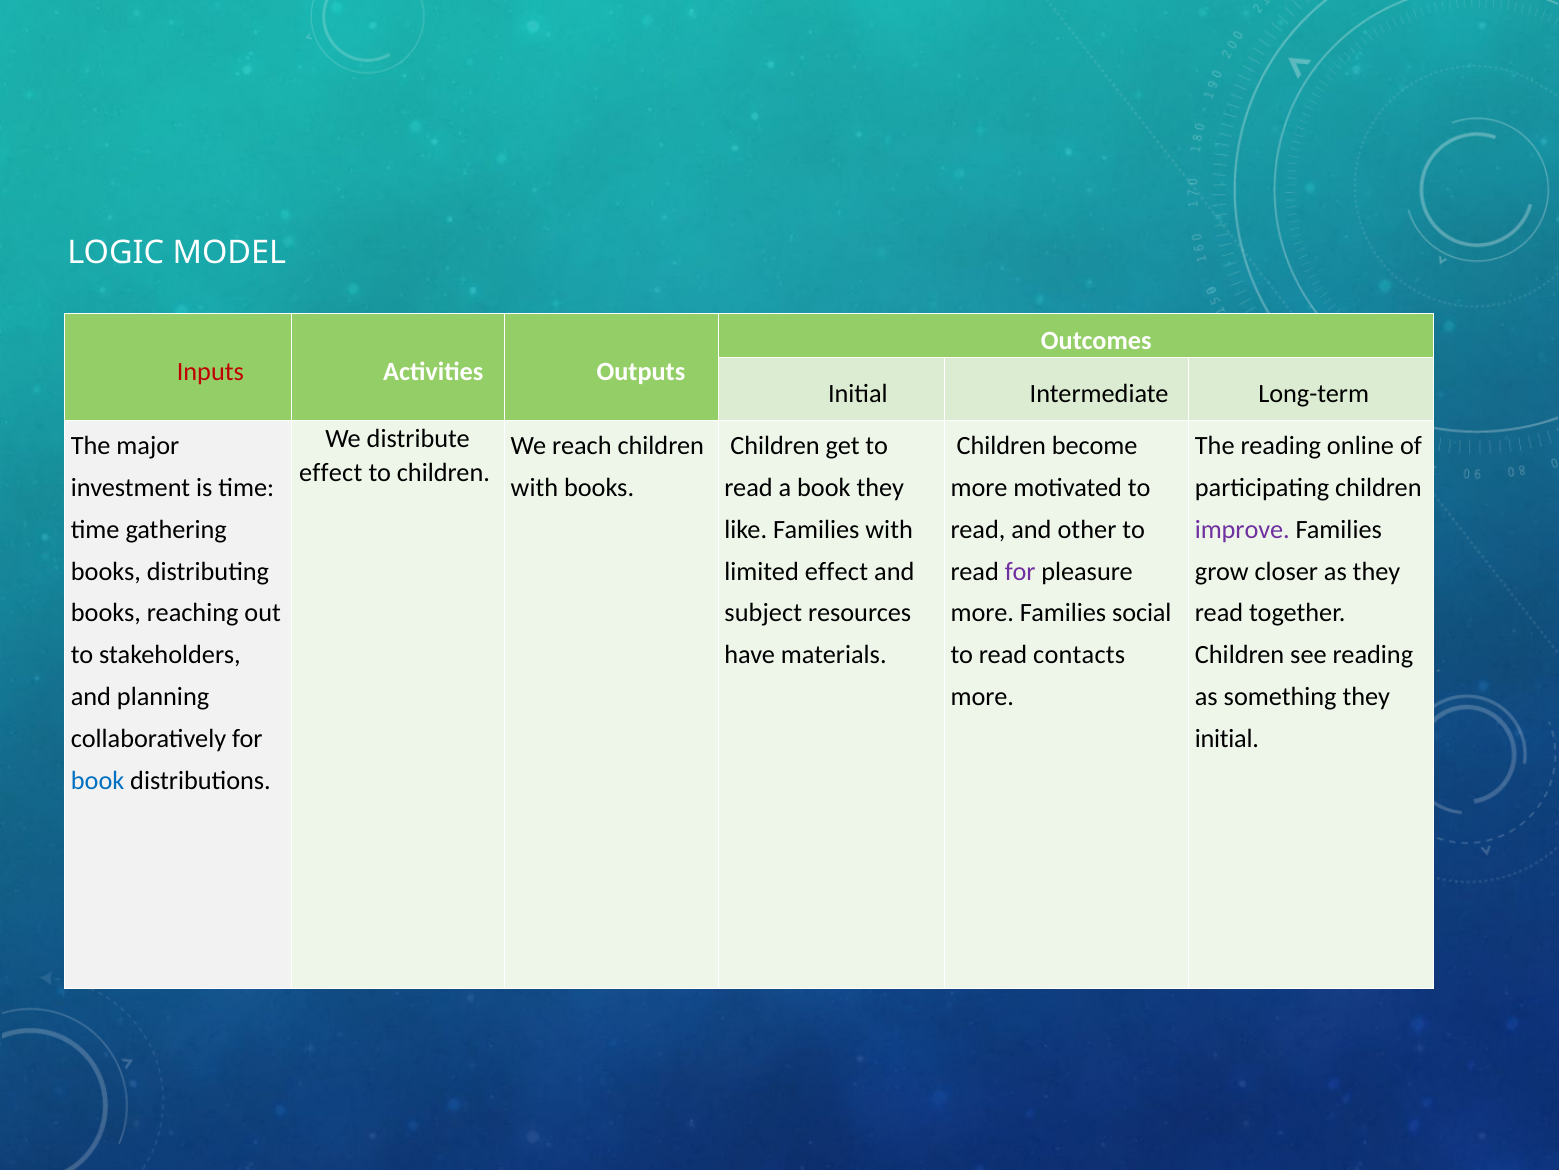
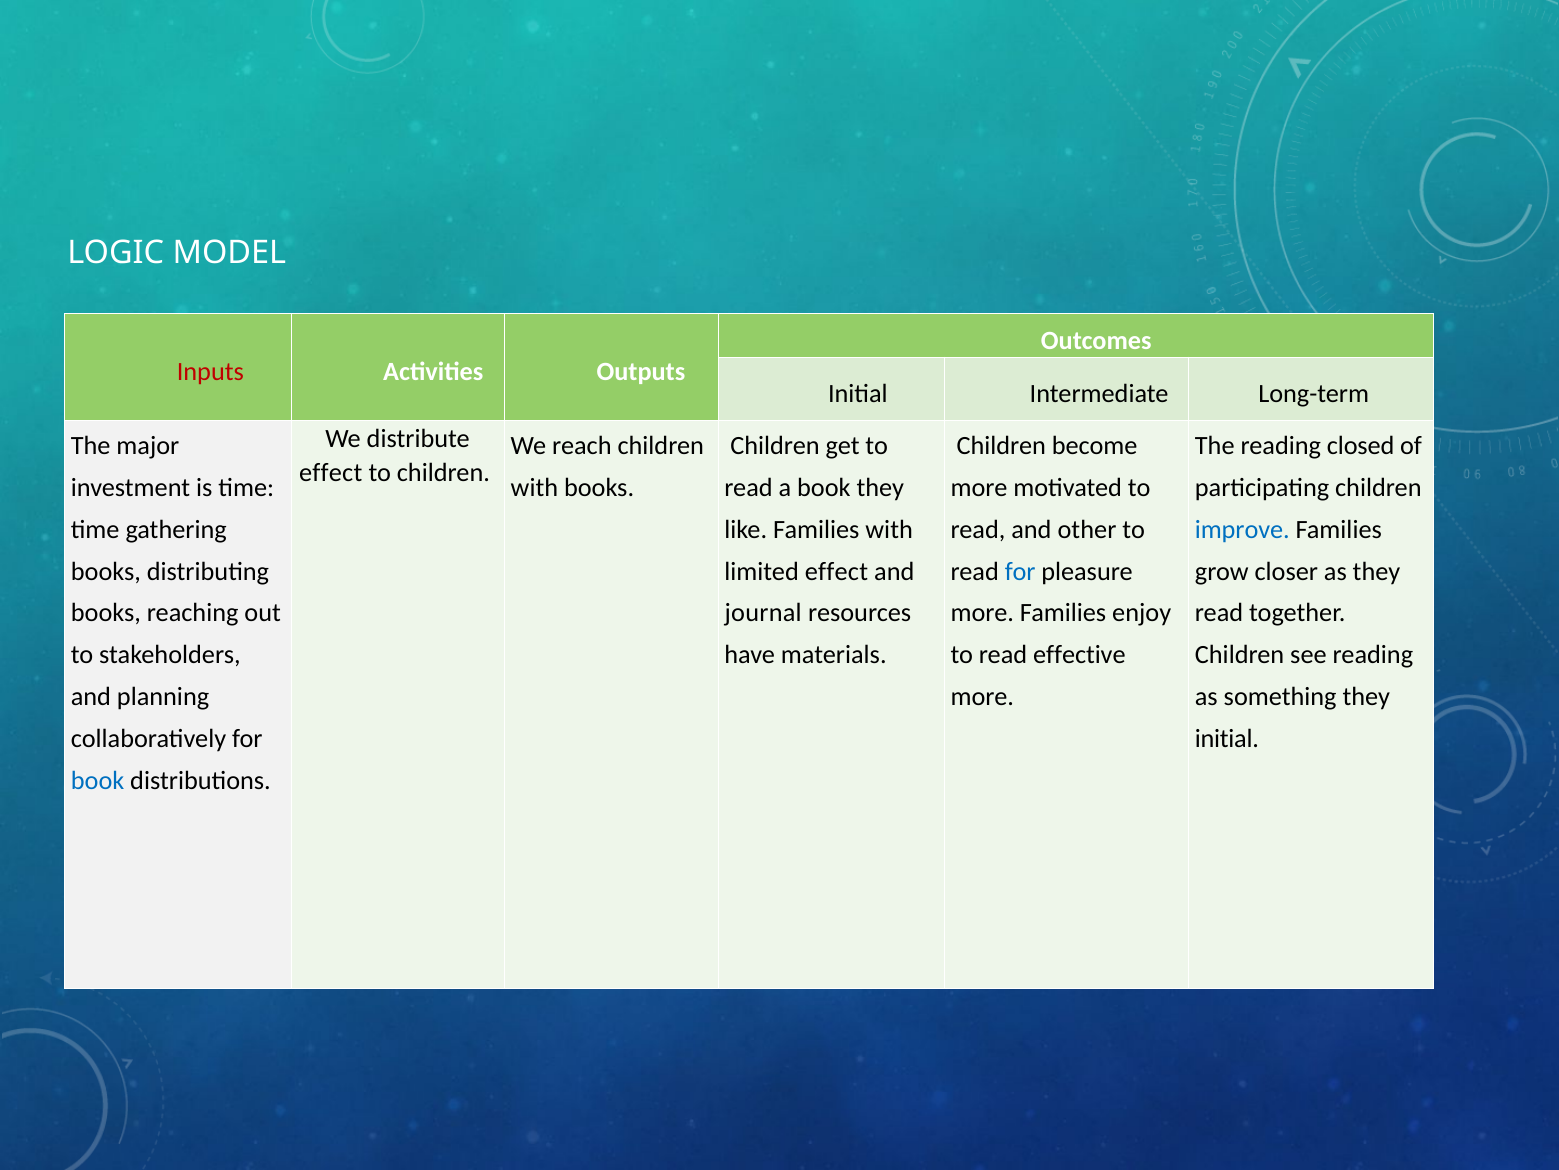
online: online -> closed (1361, 446)
improve colour: purple -> blue (1242, 529)
for colour: purple -> blue (1020, 571)
subject: subject -> journal (763, 613)
social: social -> enjoy (1142, 613)
contacts: contacts -> effective (1079, 655)
